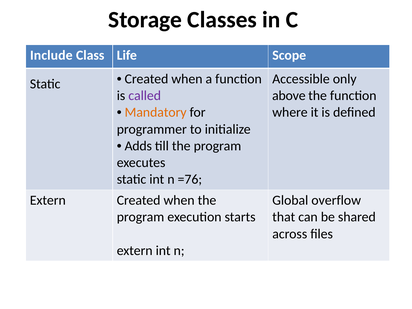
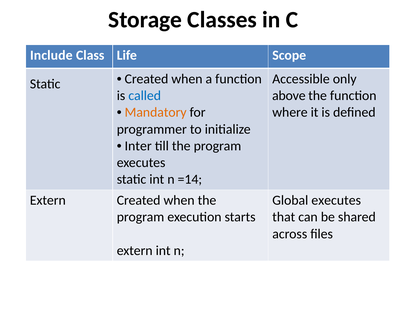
called colour: purple -> blue (145, 96)
Adds: Adds -> Inter (138, 146)
=76: =76 -> =14 (190, 179)
Global overflow: overflow -> executes (336, 200)
